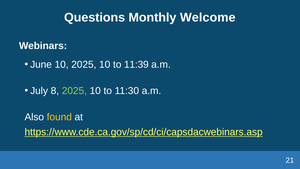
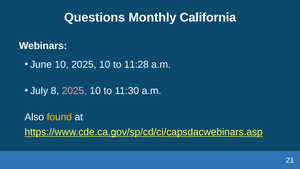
Welcome: Welcome -> California (208, 17)
11:39: 11:39 -> 11:28 (136, 64)
2025 colour: light green -> pink (74, 91)
